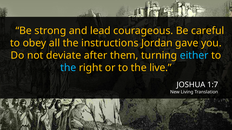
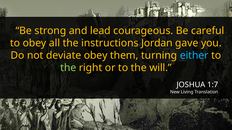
deviate after: after -> obey (96, 56)
the colour: light blue -> light green (68, 68)
live: live -> will (160, 68)
